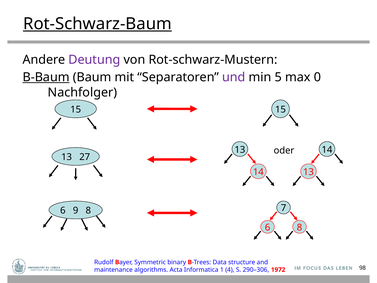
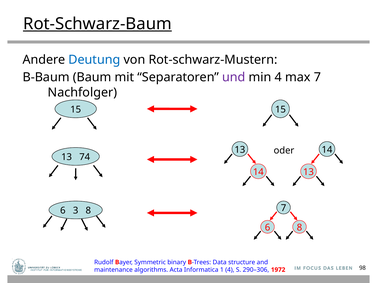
Deutung colour: purple -> blue (94, 60)
B-Baum underline: present -> none (46, 77)
min 5: 5 -> 4 (278, 77)
max 0: 0 -> 7 (317, 77)
27: 27 -> 74 (85, 157)
9: 9 -> 3 (76, 210)
